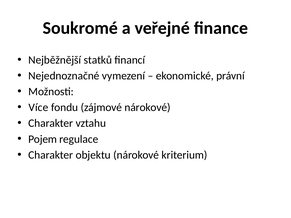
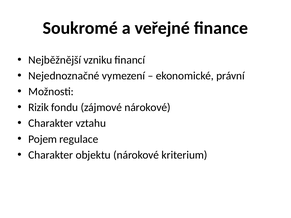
statků: statků -> vzniku (98, 60)
Více: Více -> Rizik (39, 108)
